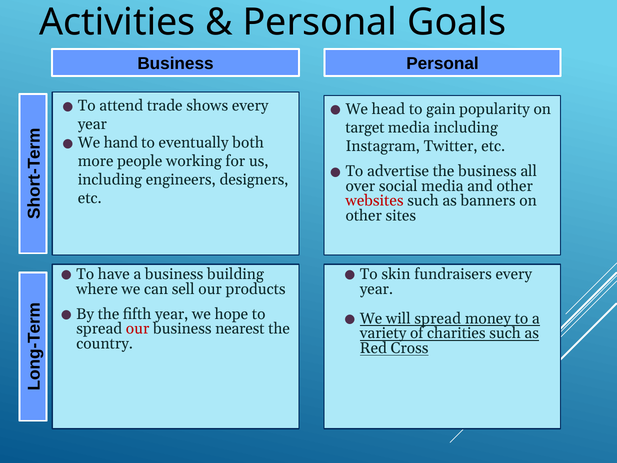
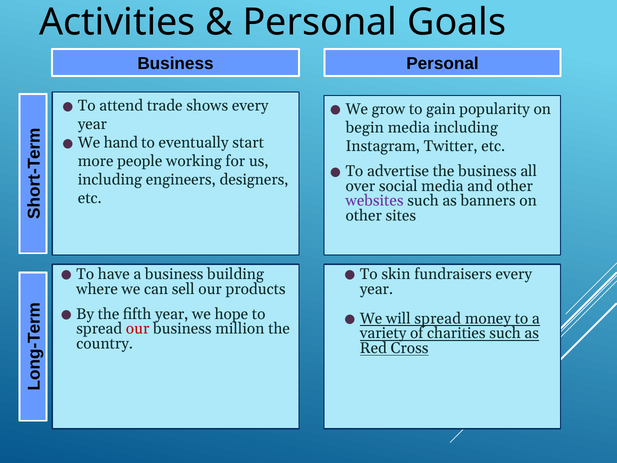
head: head -> grow (389, 109)
target: target -> begin (365, 127)
both: both -> start (248, 142)
websites colour: red -> purple (375, 201)
nearest: nearest -> million (240, 329)
